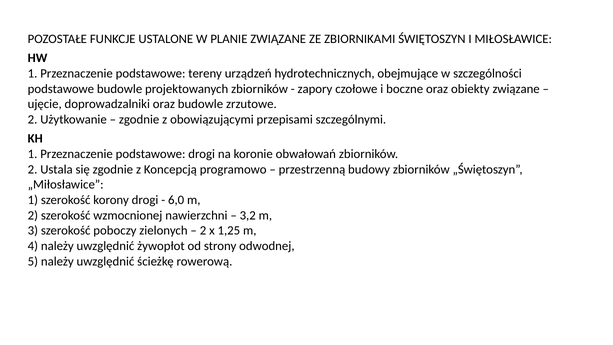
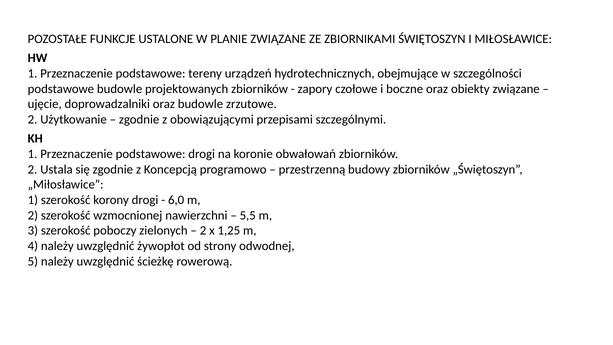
3,2: 3,2 -> 5,5 (248, 215)
